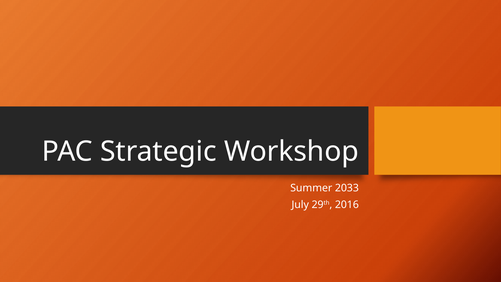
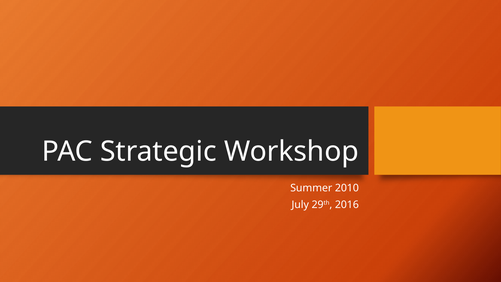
2033: 2033 -> 2010 (347, 188)
